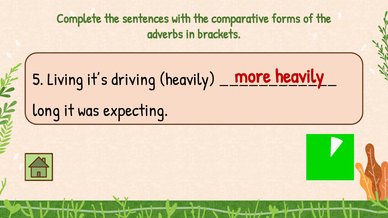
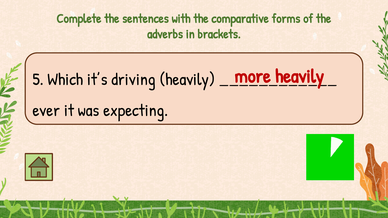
Living: Living -> Which (65, 80)
long: long -> ever (46, 111)
